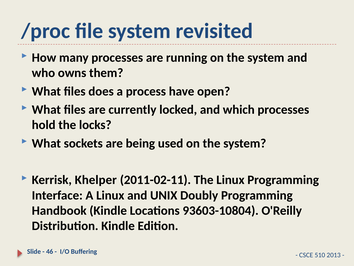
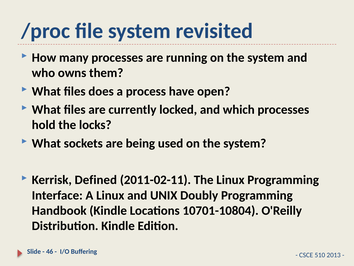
Khelper: Khelper -> Defined (96, 180)
93603-10804: 93603-10804 -> 10701-10804 (221, 210)
